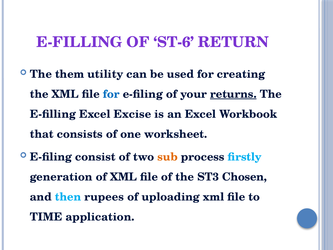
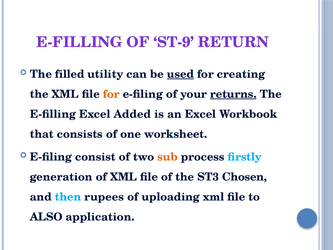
ST-6: ST-6 -> ST-9 (174, 42)
them: them -> filled (70, 74)
used underline: none -> present (180, 74)
for colour: blue -> orange (111, 94)
Excise: Excise -> Added (132, 114)
TIME: TIME -> ALSO (46, 217)
